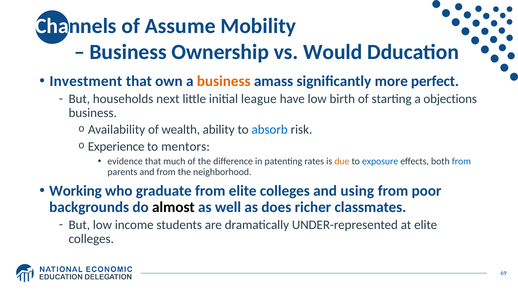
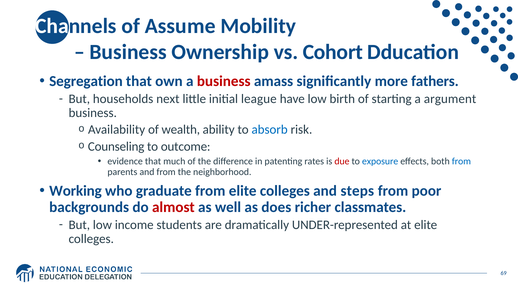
Would: Would -> Cohort (333, 52)
Investment: Investment -> Segregation (86, 81)
business colour: orange -> red (224, 81)
perfect: perfect -> fathers (435, 81)
objections: objections -> argument (450, 99)
Experience: Experience -> Counseling (116, 146)
mentors: mentors -> outcome (186, 146)
due colour: orange -> red (342, 161)
using: using -> steps (357, 190)
almost colour: black -> red (173, 207)
